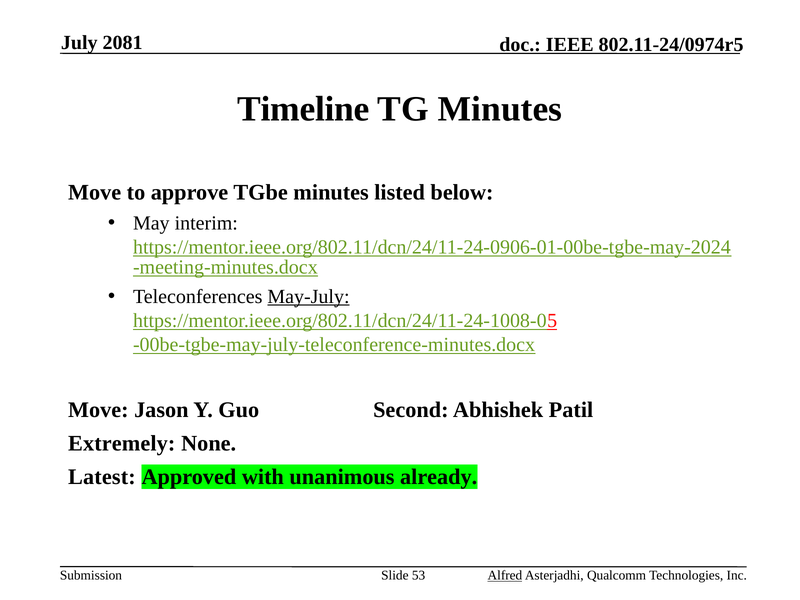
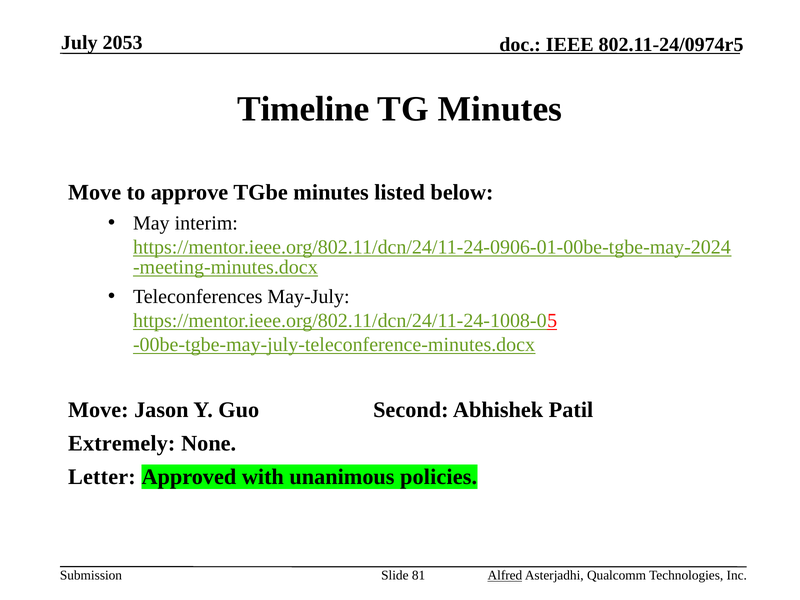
2081: 2081 -> 2053 (123, 42)
May-July underline: present -> none (308, 297)
Latest: Latest -> Letter (102, 477)
already: already -> policies (439, 477)
53: 53 -> 81 (419, 575)
